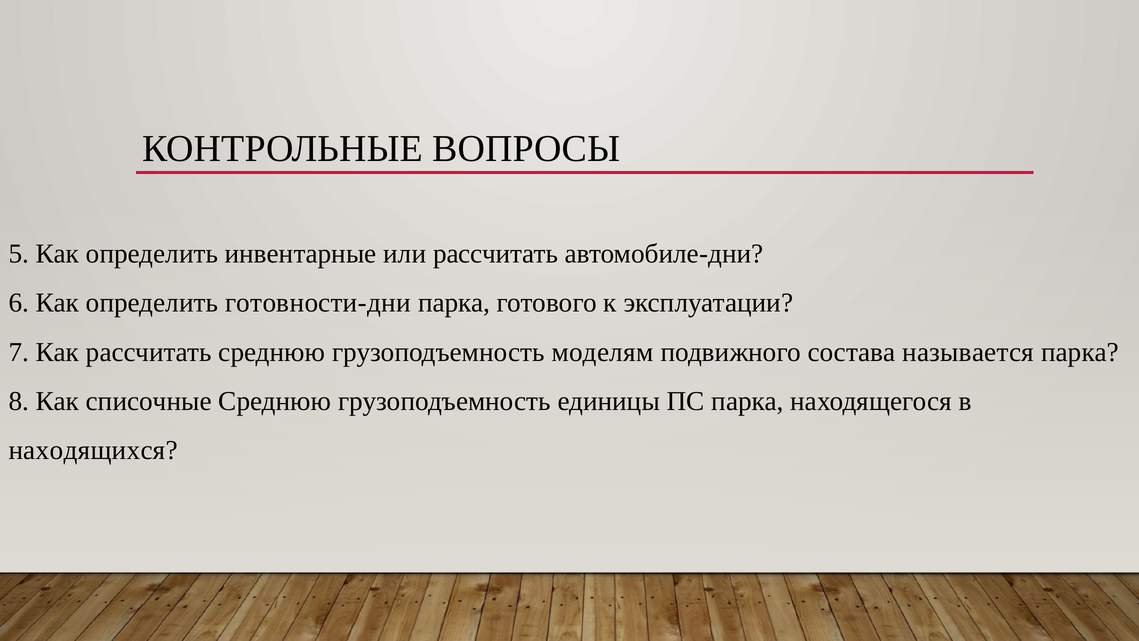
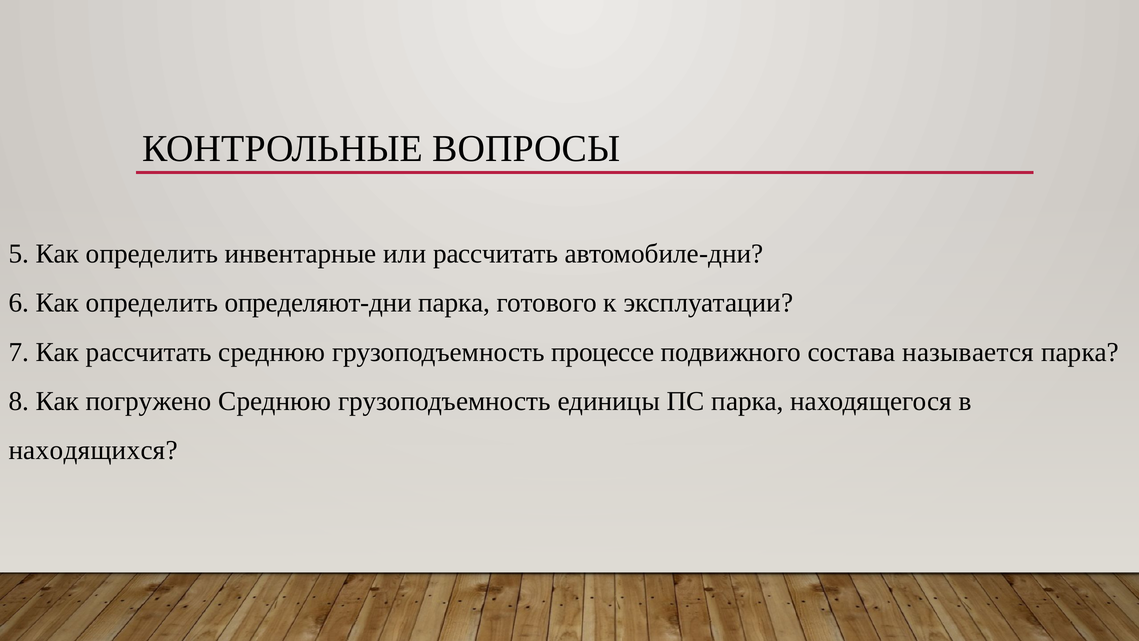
готовности-дни: готовности-дни -> определяют-дни (318, 303)
моделям: моделям -> процессе (603, 352)
списочные: списочные -> погружено (149, 401)
